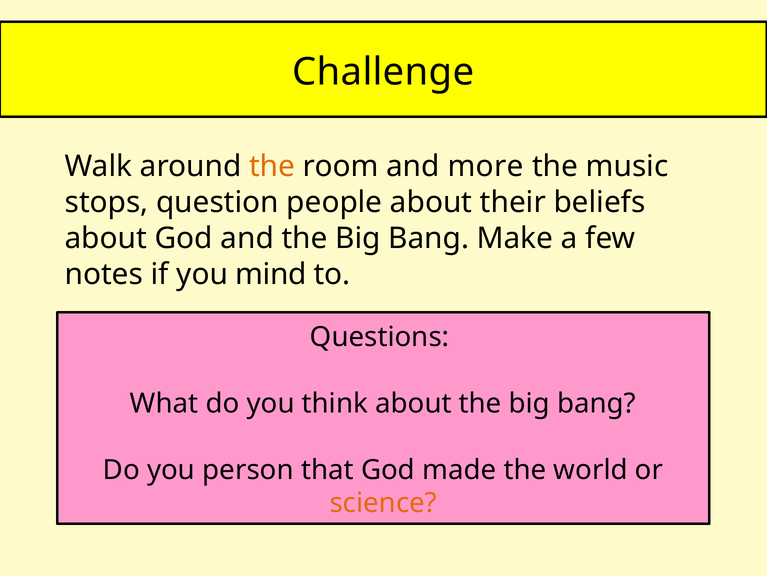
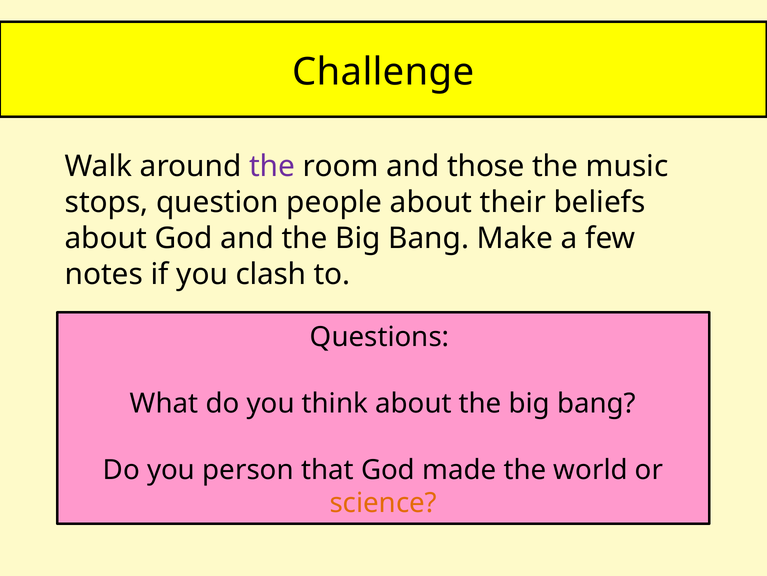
the colour: orange -> purple (272, 166)
more: more -> those (486, 166)
mind: mind -> clash (271, 274)
